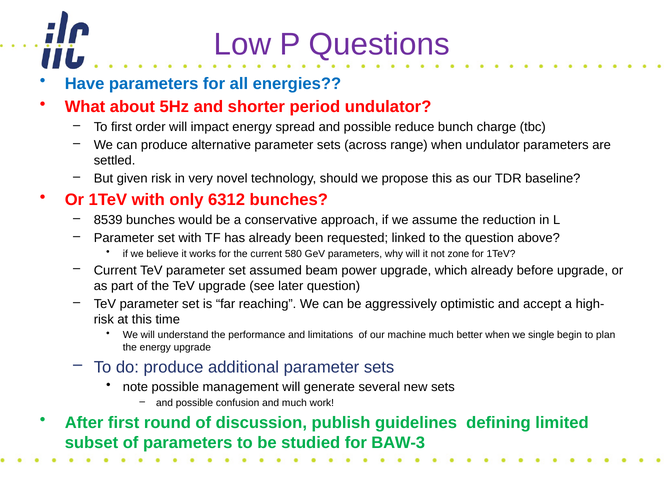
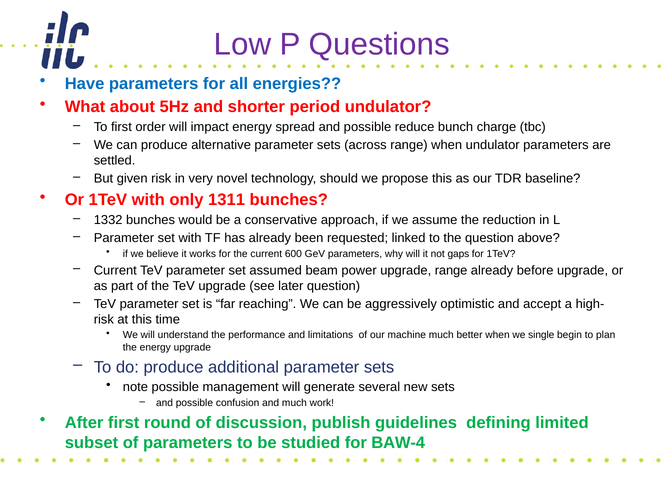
6312: 6312 -> 1311 (227, 200)
8539: 8539 -> 1332 (108, 220)
580: 580 -> 600 (293, 254)
zone: zone -> gaps (458, 254)
upgrade which: which -> range (451, 270)
BAW-3: BAW-3 -> BAW-4 (398, 443)
